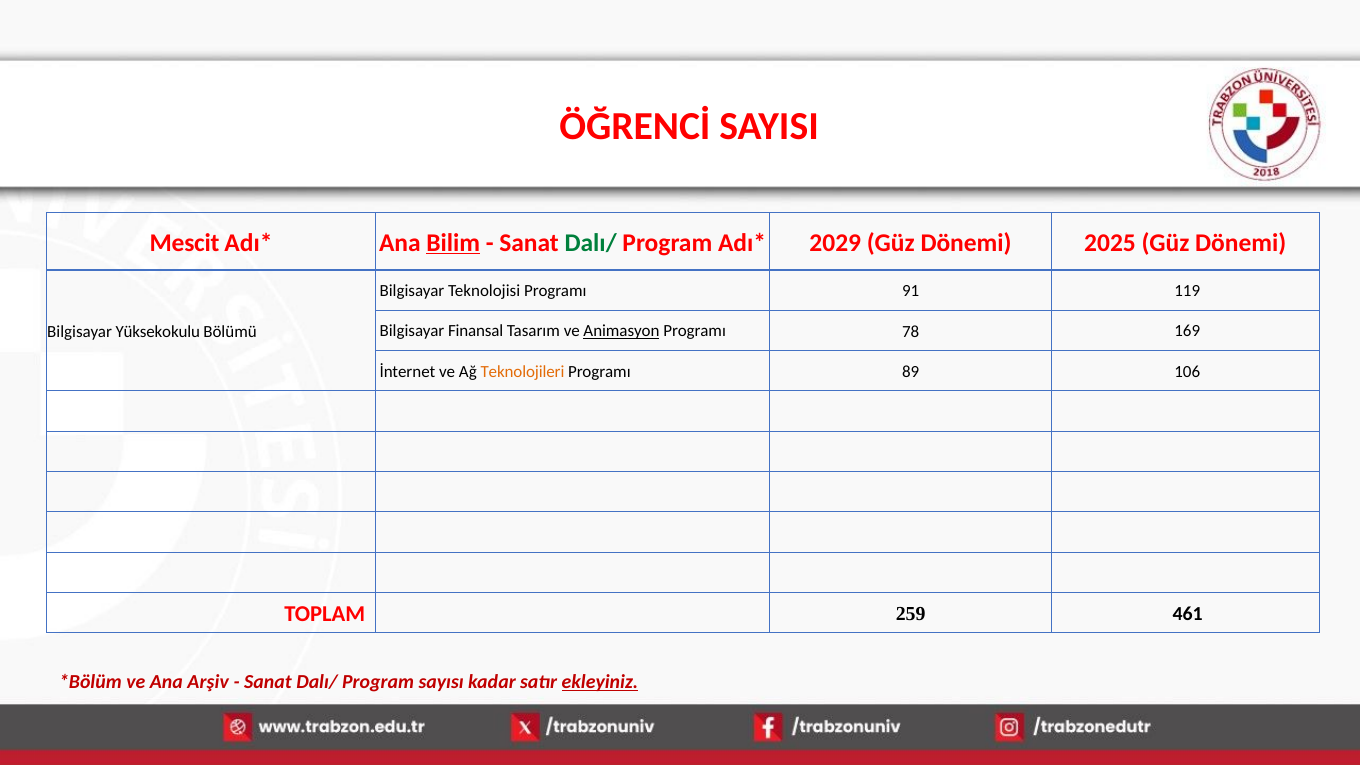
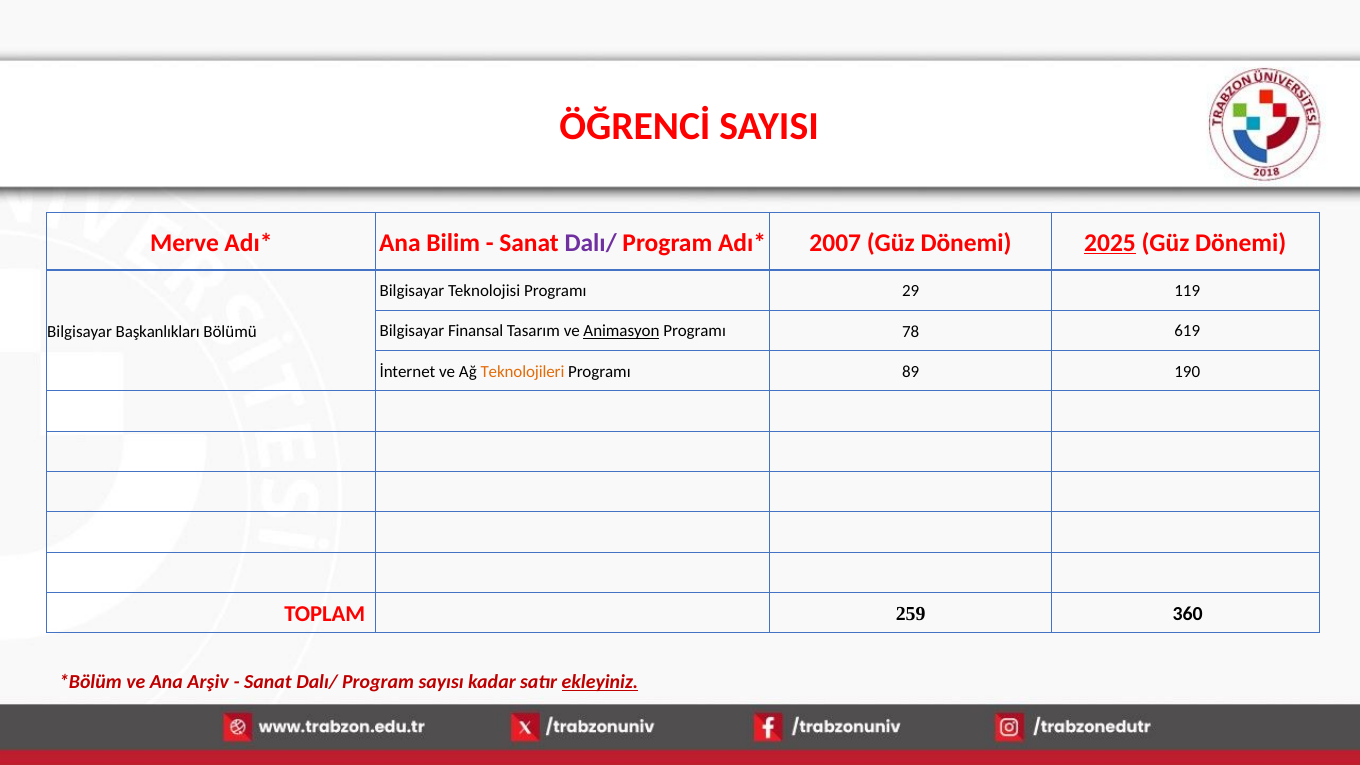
Mescit: Mescit -> Merve (184, 243)
Bilim underline: present -> none (453, 243)
Dalı/ colour: green -> purple (591, 243)
2029: 2029 -> 2007 (835, 243)
2025 underline: none -> present (1110, 243)
91: 91 -> 29 (911, 291)
169: 169 -> 619 (1187, 331)
Yüksekokulu: Yüksekokulu -> Başkanlıkları (158, 331)
106: 106 -> 190 (1187, 372)
461: 461 -> 360 (1188, 614)
